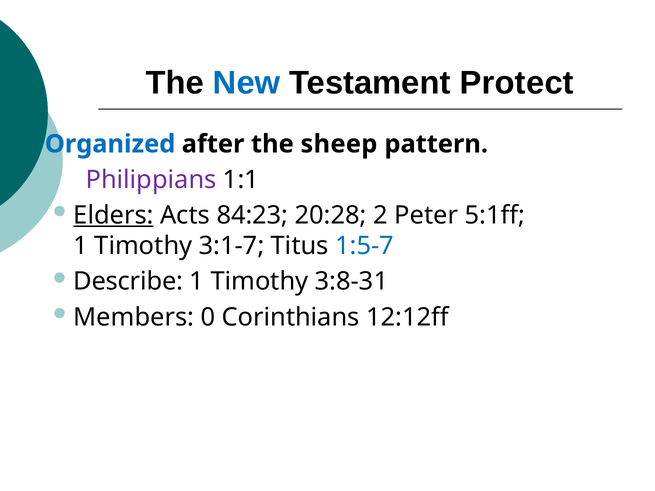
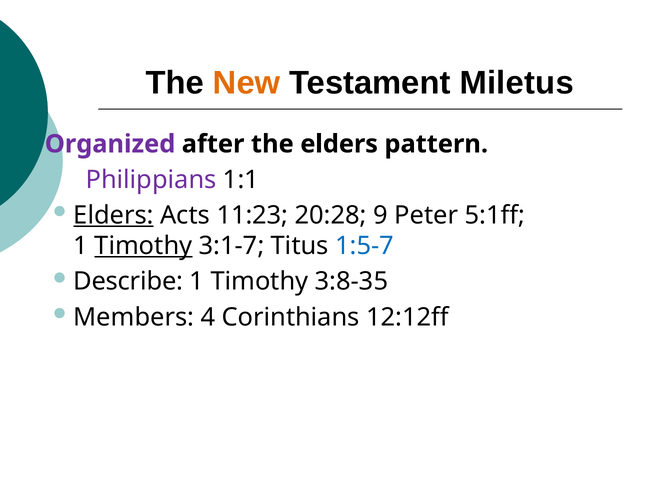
New colour: blue -> orange (247, 83)
Protect: Protect -> Miletus (517, 83)
Organized colour: blue -> purple (110, 144)
the sheep: sheep -> elders (339, 144)
84:23: 84:23 -> 11:23 (252, 215)
2: 2 -> 9 (381, 215)
Timothy underline: none -> present (143, 246)
3:8-31: 3:8-31 -> 3:8-35 (351, 282)
0: 0 -> 4 (208, 317)
